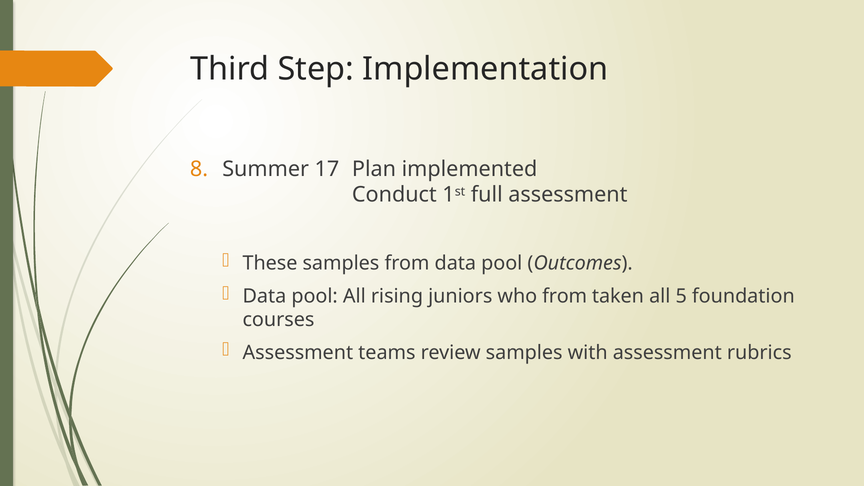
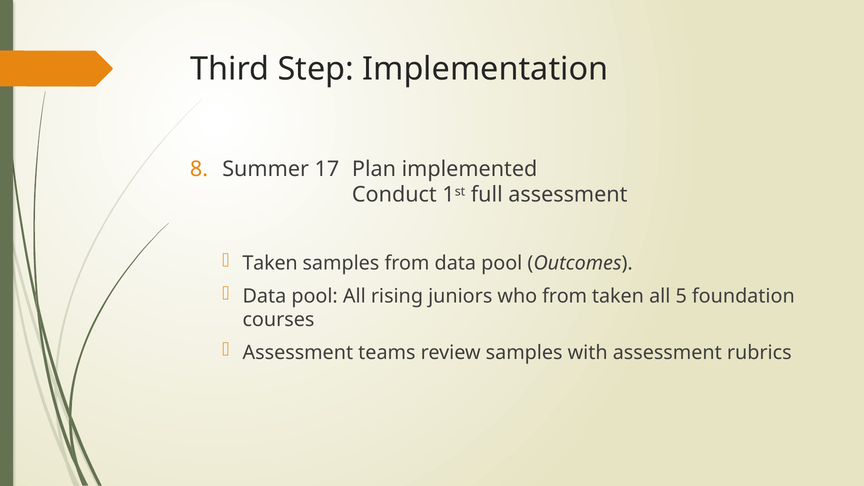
These: These -> Taken (270, 263)
